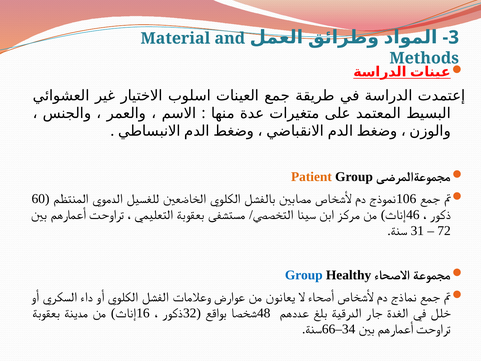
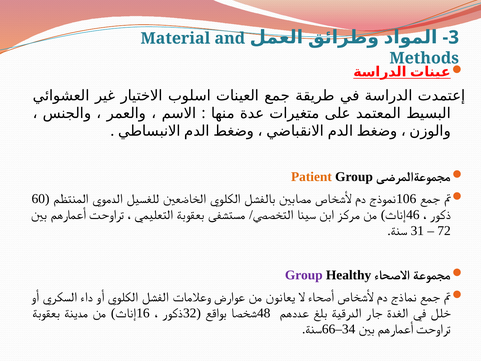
Group colour: blue -> purple (304, 275)
